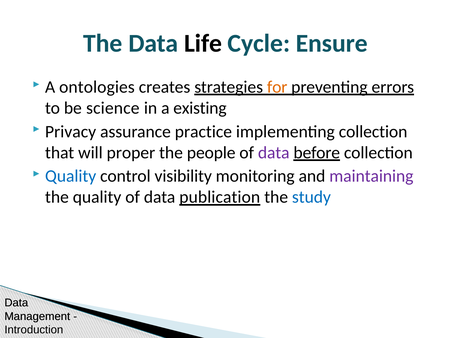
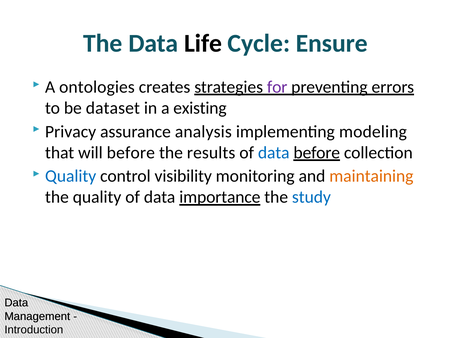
for colour: orange -> purple (277, 87)
science: science -> dataset (113, 108)
practice: practice -> analysis (203, 132)
implementing collection: collection -> modeling (373, 132)
will proper: proper -> before (131, 153)
people: people -> results (211, 153)
data colour: purple -> blue (274, 153)
maintaining colour: purple -> orange (371, 176)
publication: publication -> importance (220, 197)
